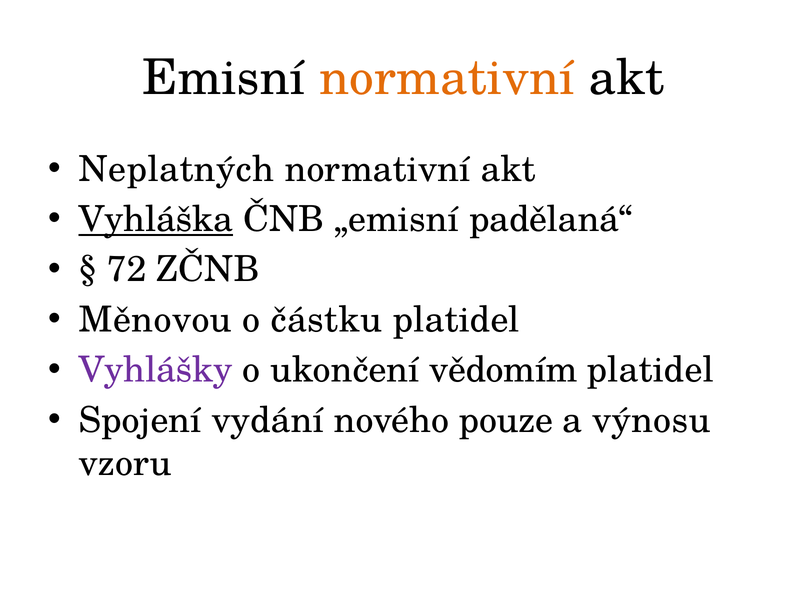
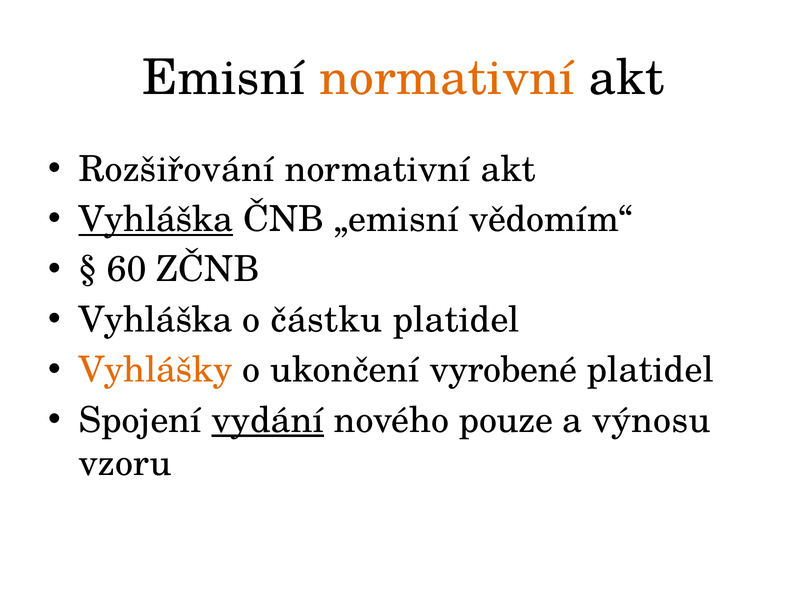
Neplatných: Neplatných -> Rozšiřování (177, 169)
padělaná“: padělaná“ -> vědomím“ (551, 220)
72: 72 -> 60 (126, 270)
Měnovou: Měnovou -> Vyhláška (156, 320)
Vyhlášky colour: purple -> orange (156, 370)
vědomím: vědomím -> vyrobené (504, 370)
vydání underline: none -> present (268, 420)
